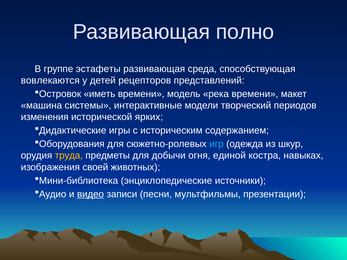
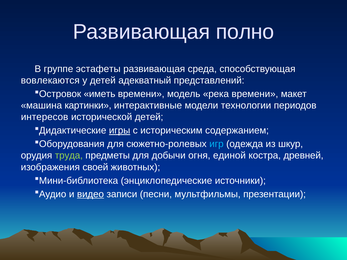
рецепторов: рецепторов -> адекватный (145, 80)
системы: системы -> картинки (88, 106)
творческий: творческий -> технологии (246, 106)
изменения: изменения -> интересов (45, 117)
исторической ярких: ярких -> детей (149, 117)
игры underline: none -> present (120, 131)
труда colour: yellow -> light green (69, 156)
навыках: навыках -> древней (303, 156)
